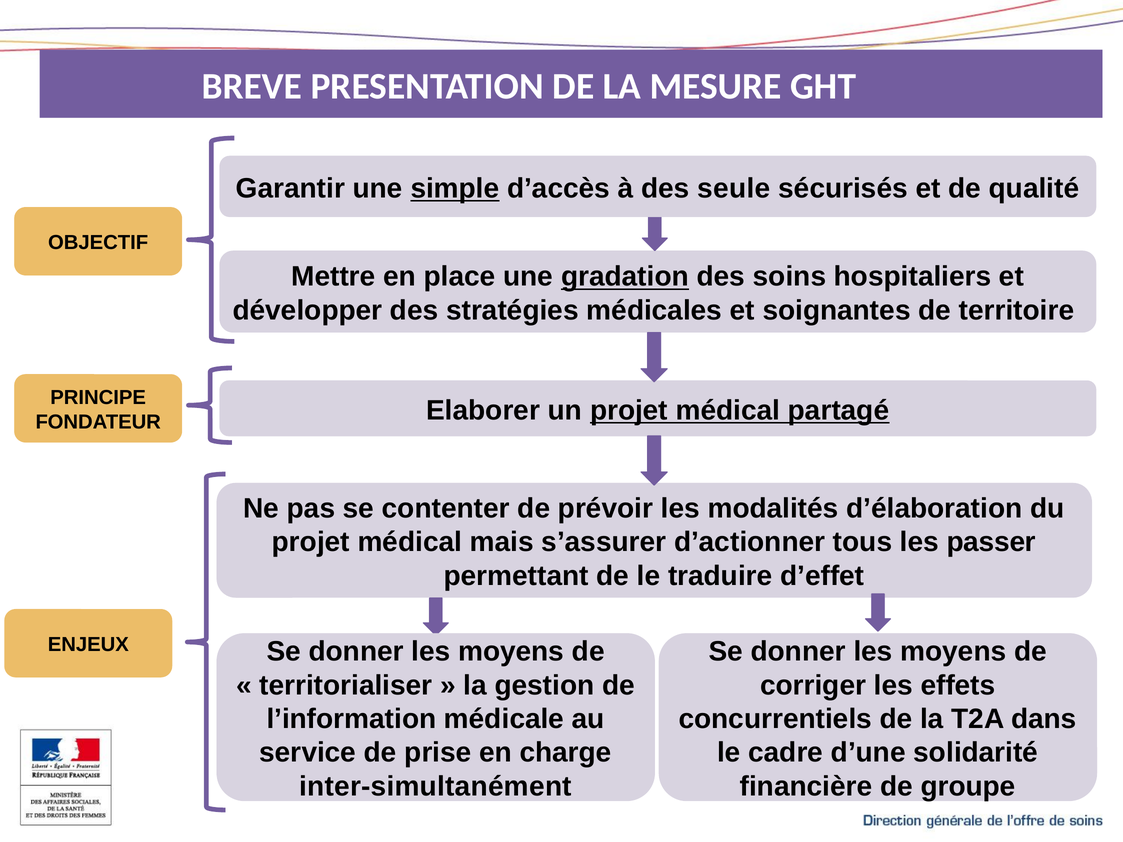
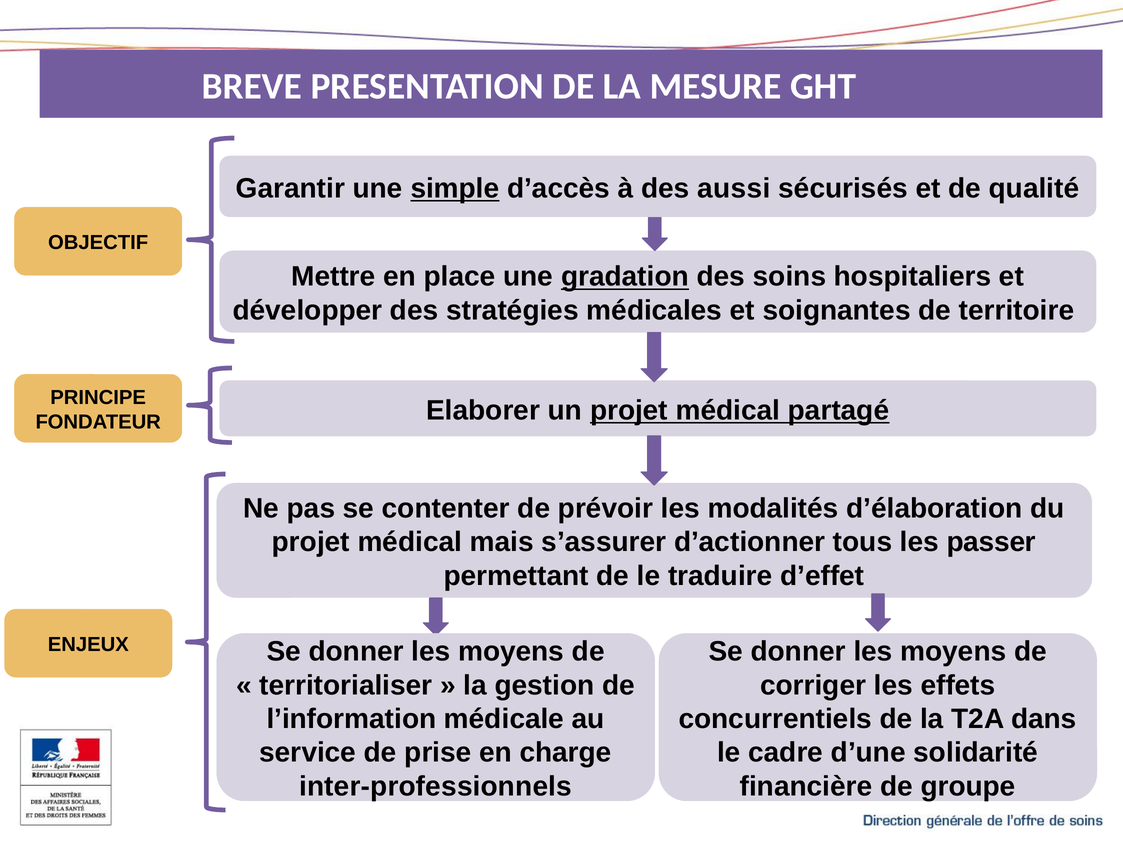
seule: seule -> aussi (734, 188)
inter-simultanément: inter-simultanément -> inter-professionnels (436, 787)
